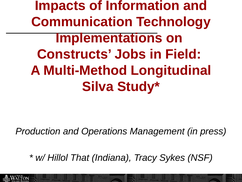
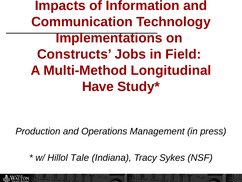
Silva: Silva -> Have (98, 86)
That: That -> Tale (80, 157)
